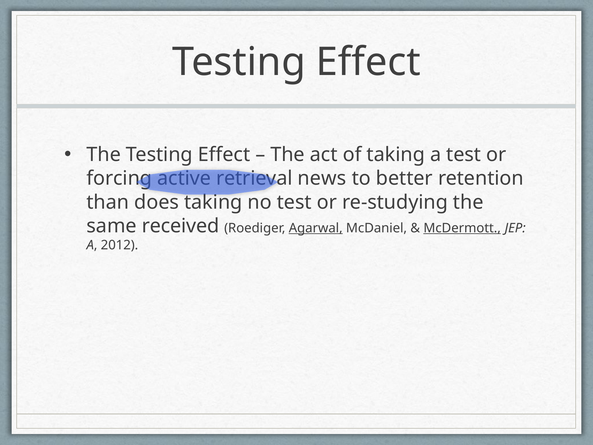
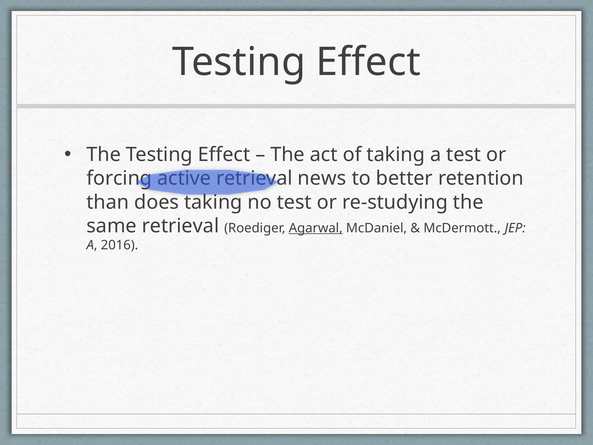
same received: received -> retrieval (180, 226)
McDermott underline: present -> none (462, 228)
2012: 2012 -> 2016 (119, 245)
